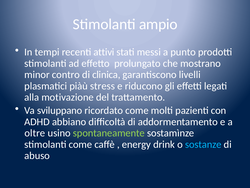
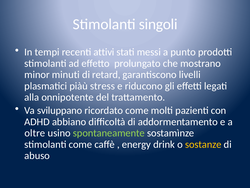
ampio: ampio -> singoli (158, 24)
contro: contro -> minuti (66, 74)
clinica: clinica -> retard (106, 74)
motivazione: motivazione -> onnipotente (68, 97)
sostanze colour: light blue -> yellow (203, 144)
